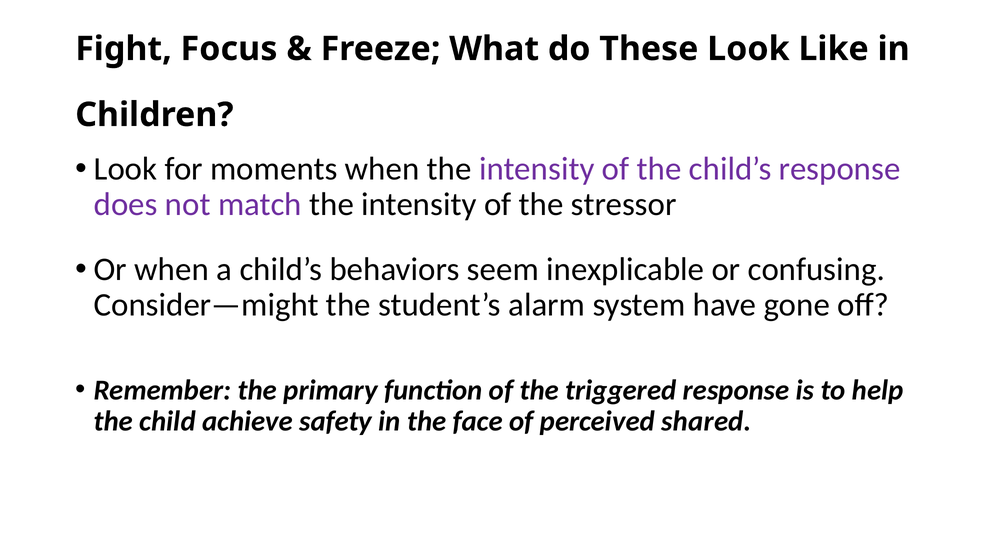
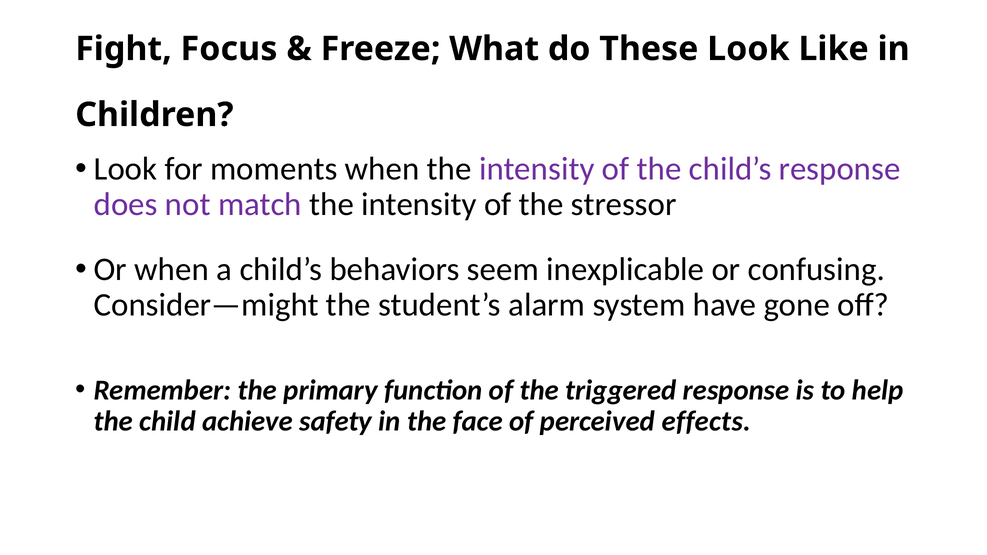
shared: shared -> effects (706, 421)
